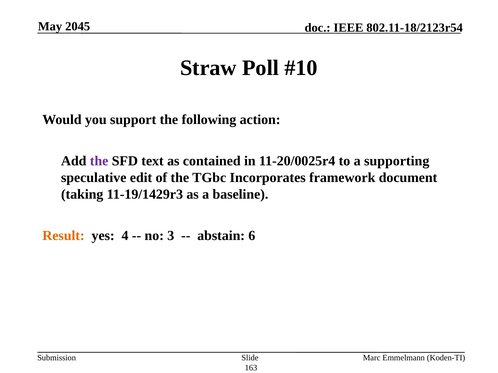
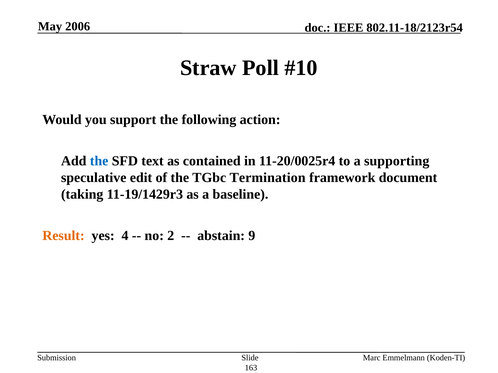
2045: 2045 -> 2006 (78, 26)
the colour: purple -> blue (99, 161)
Incorporates: Incorporates -> Termination (268, 178)
3: 3 -> 2 (171, 236)
6: 6 -> 9 (252, 236)
